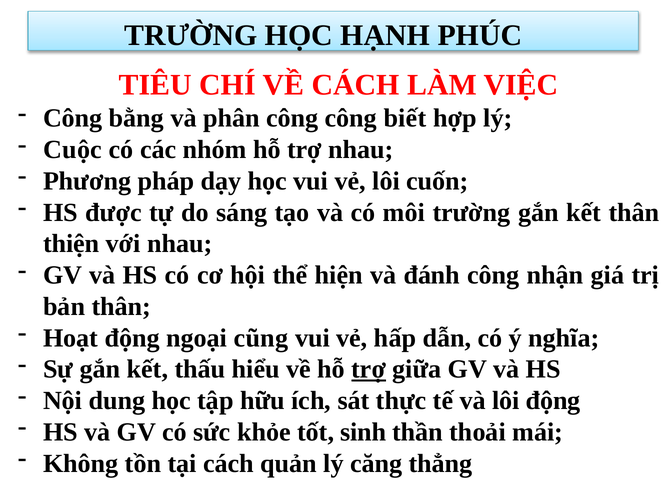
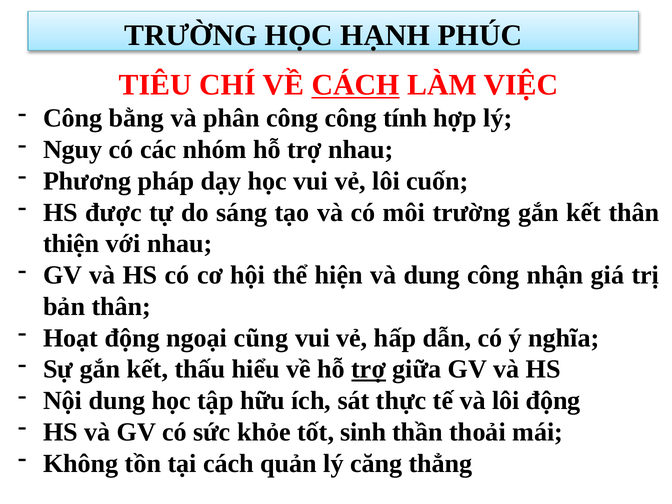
CÁCH underline: none -> present (356, 85)
biết: biết -> tính (405, 118)
Cuộc: Cuộc -> Nguy (73, 150)
và đánh: đánh -> dung (432, 275)
